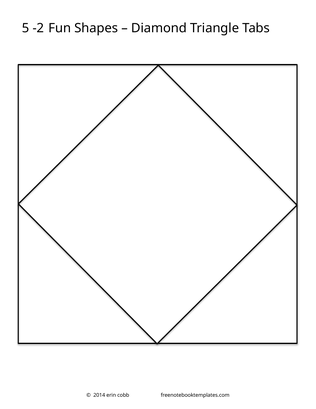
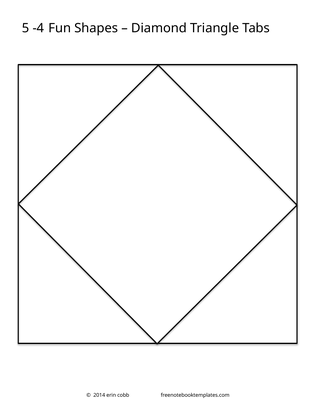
-2: -2 -> -4 (38, 28)
